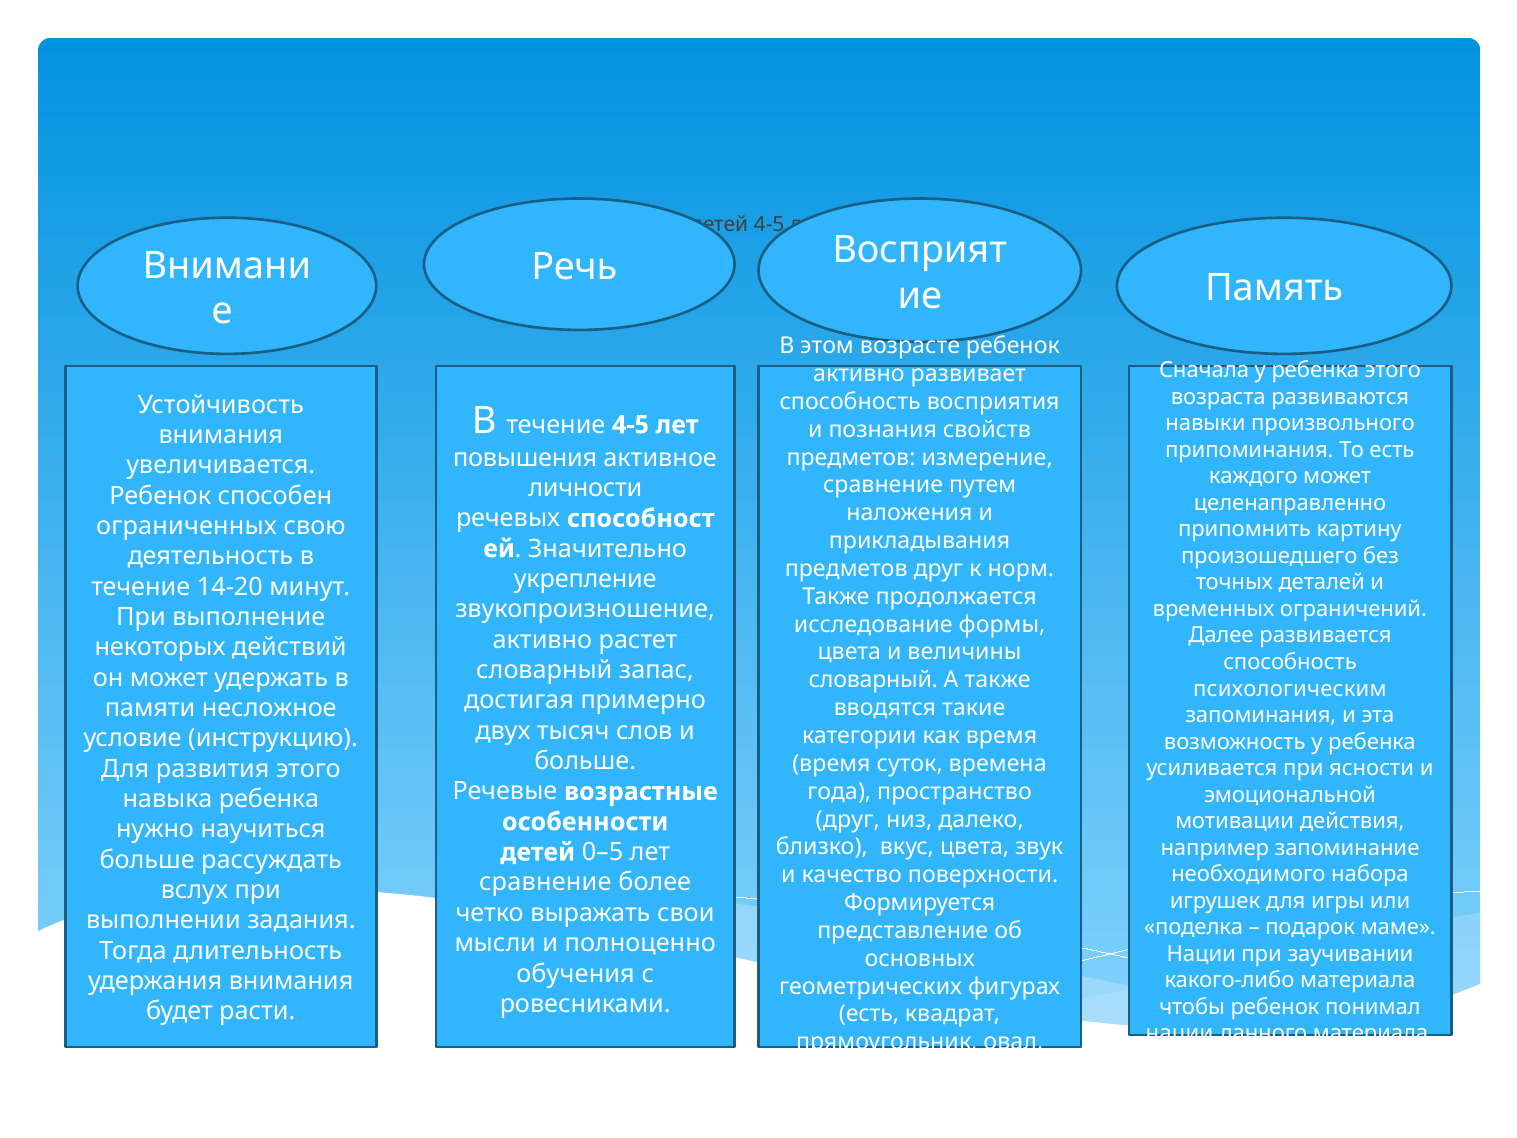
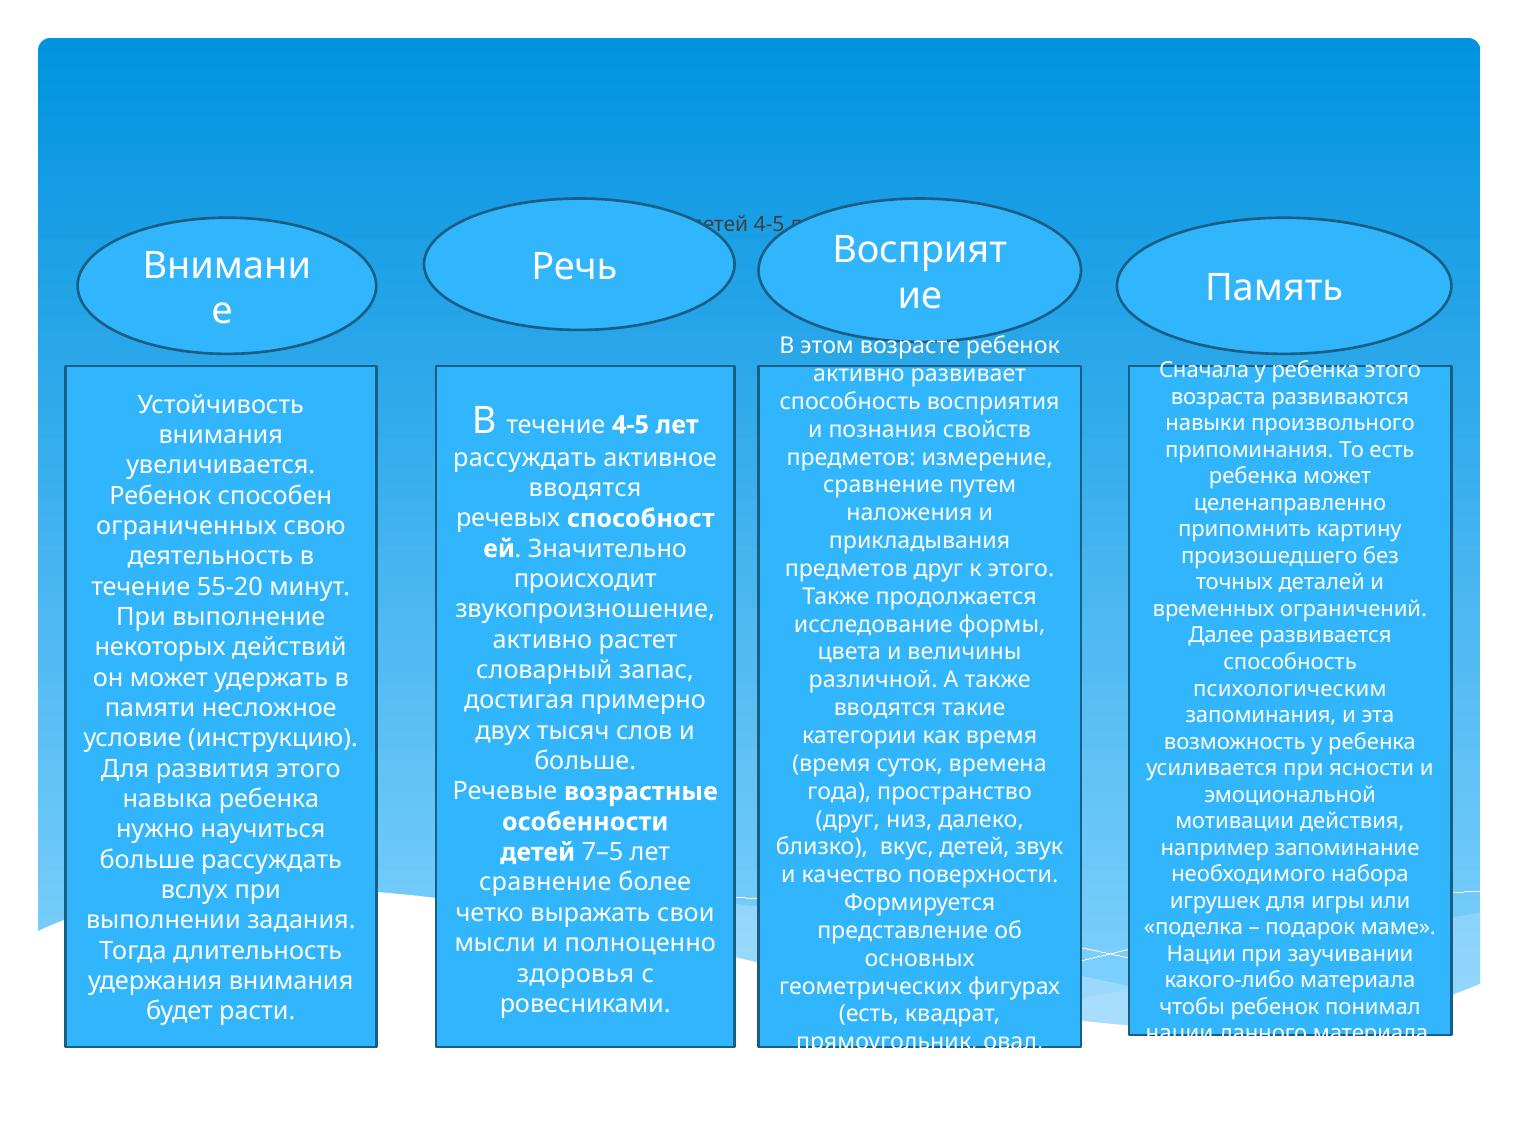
повышения: повышения -> рассуждать (525, 458)
каждого: каждого -> ребенка (1253, 476)
личности: личности -> вводятся (585, 488)
к норм: норм -> этого (1021, 569)
укрепление: укрепление -> происходит (585, 579)
14-20: 14-20 -> 55-20 (230, 587)
словарный: словарный -> различной (873, 680)
вкус цвета: цвета -> детей (975, 847)
0–5: 0–5 -> 7–5 (603, 852)
обучения: обучения -> здоровья (576, 973)
